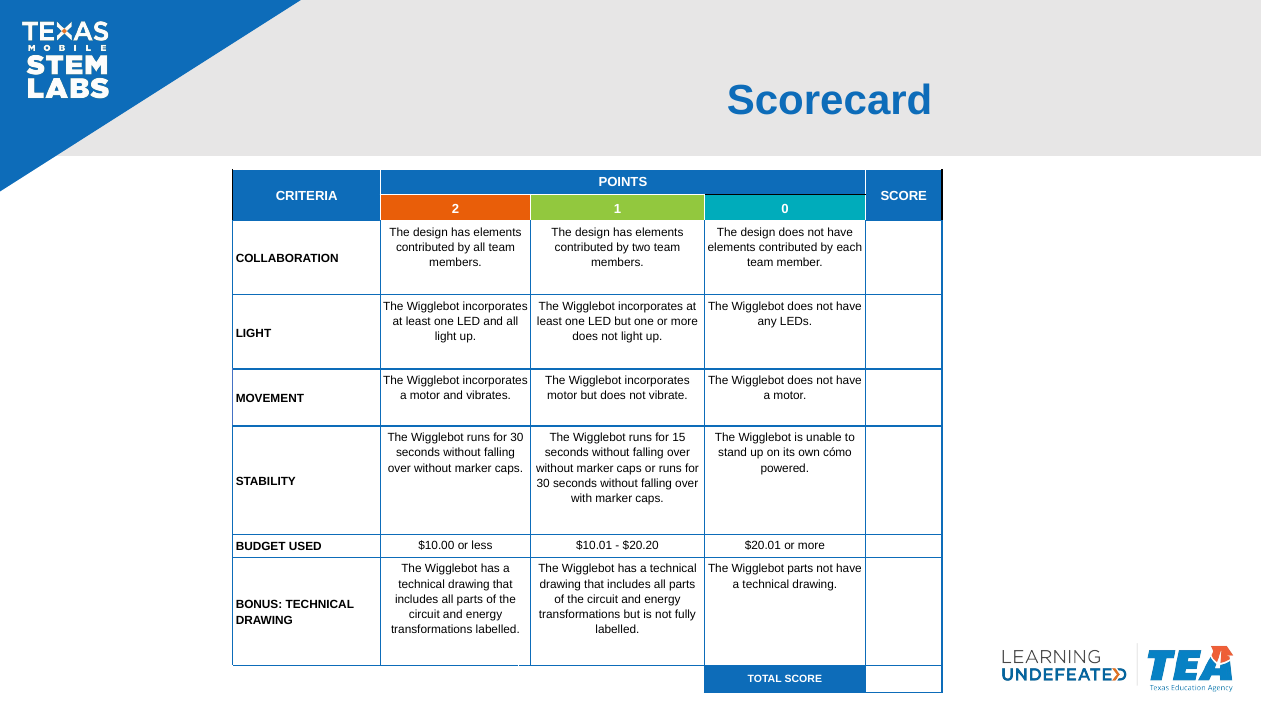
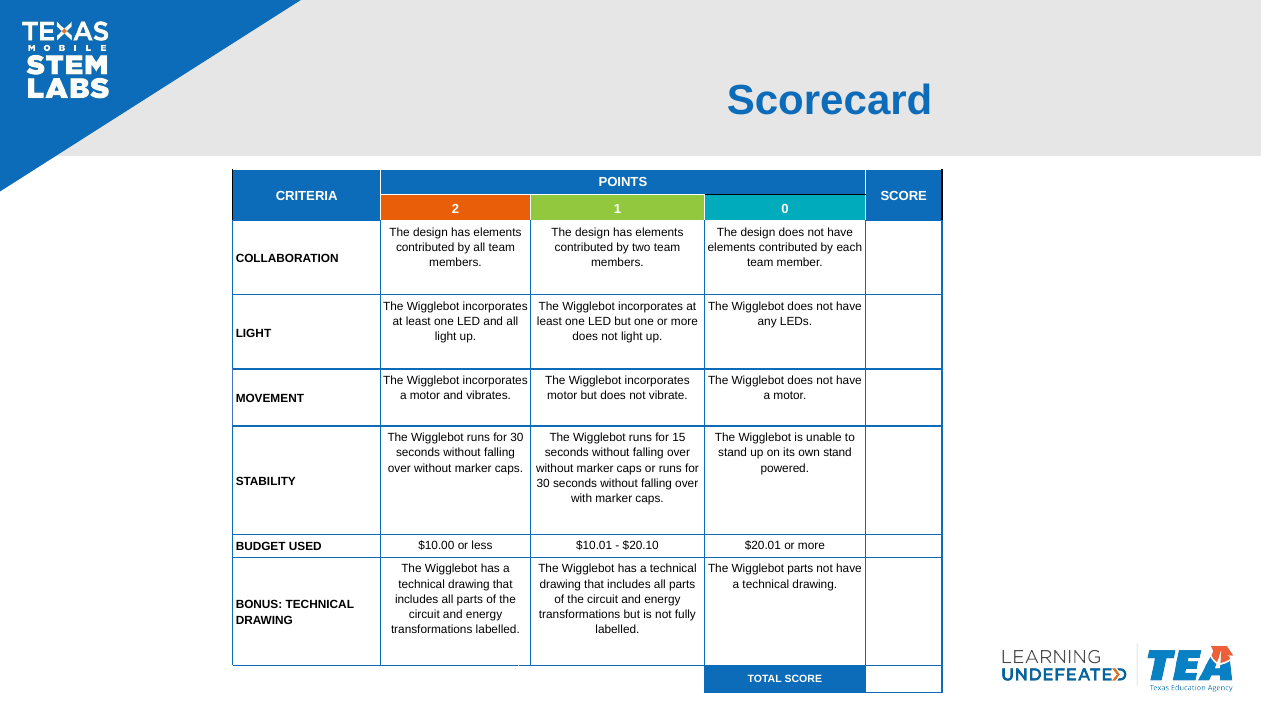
own cómo: cómo -> stand (838, 453)
$20.20: $20.20 -> $20.10 (641, 546)
